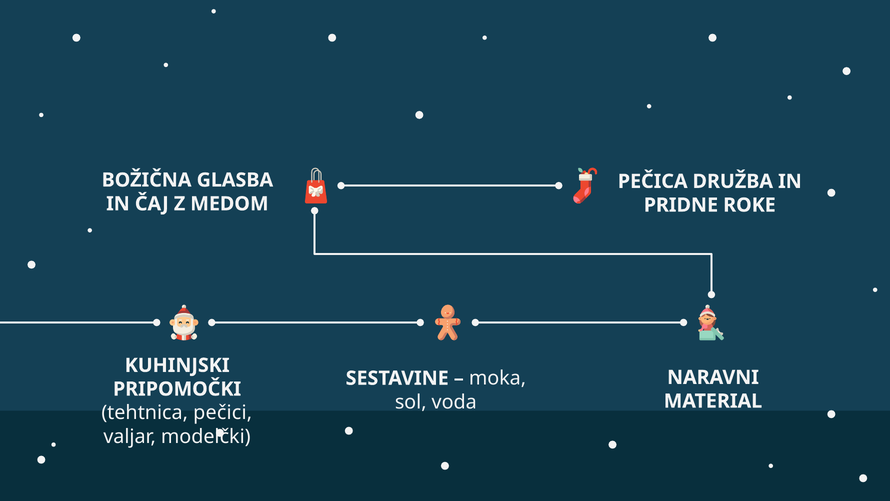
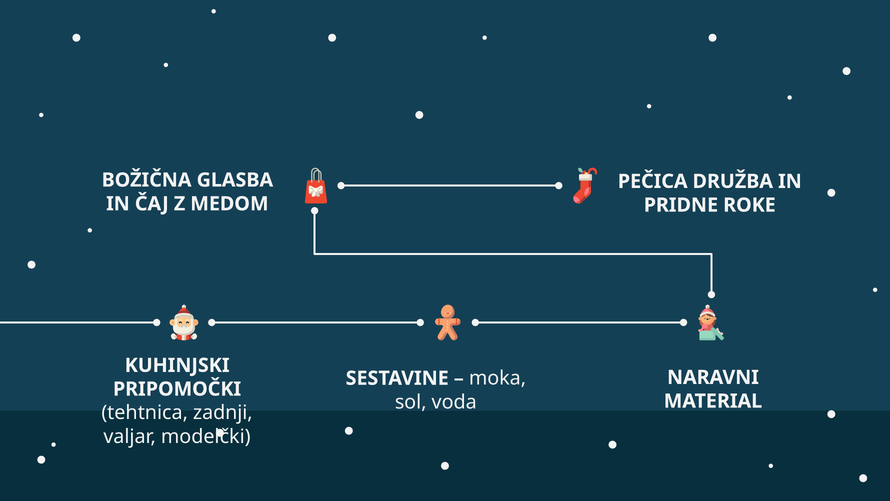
pečici: pečici -> zadnji (223, 413)
